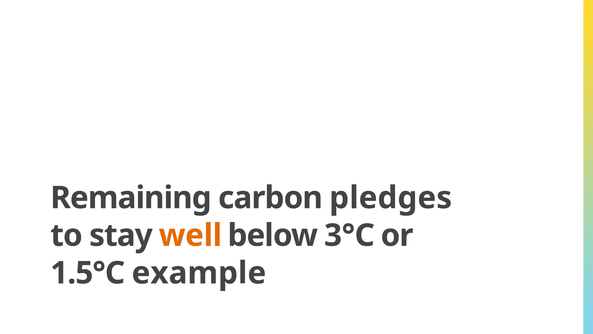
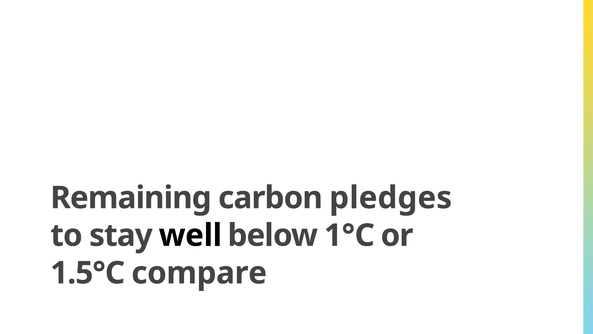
well colour: orange -> black (190, 235)
3°C: 3°C -> 1°C (349, 235)
example: example -> compare (199, 273)
